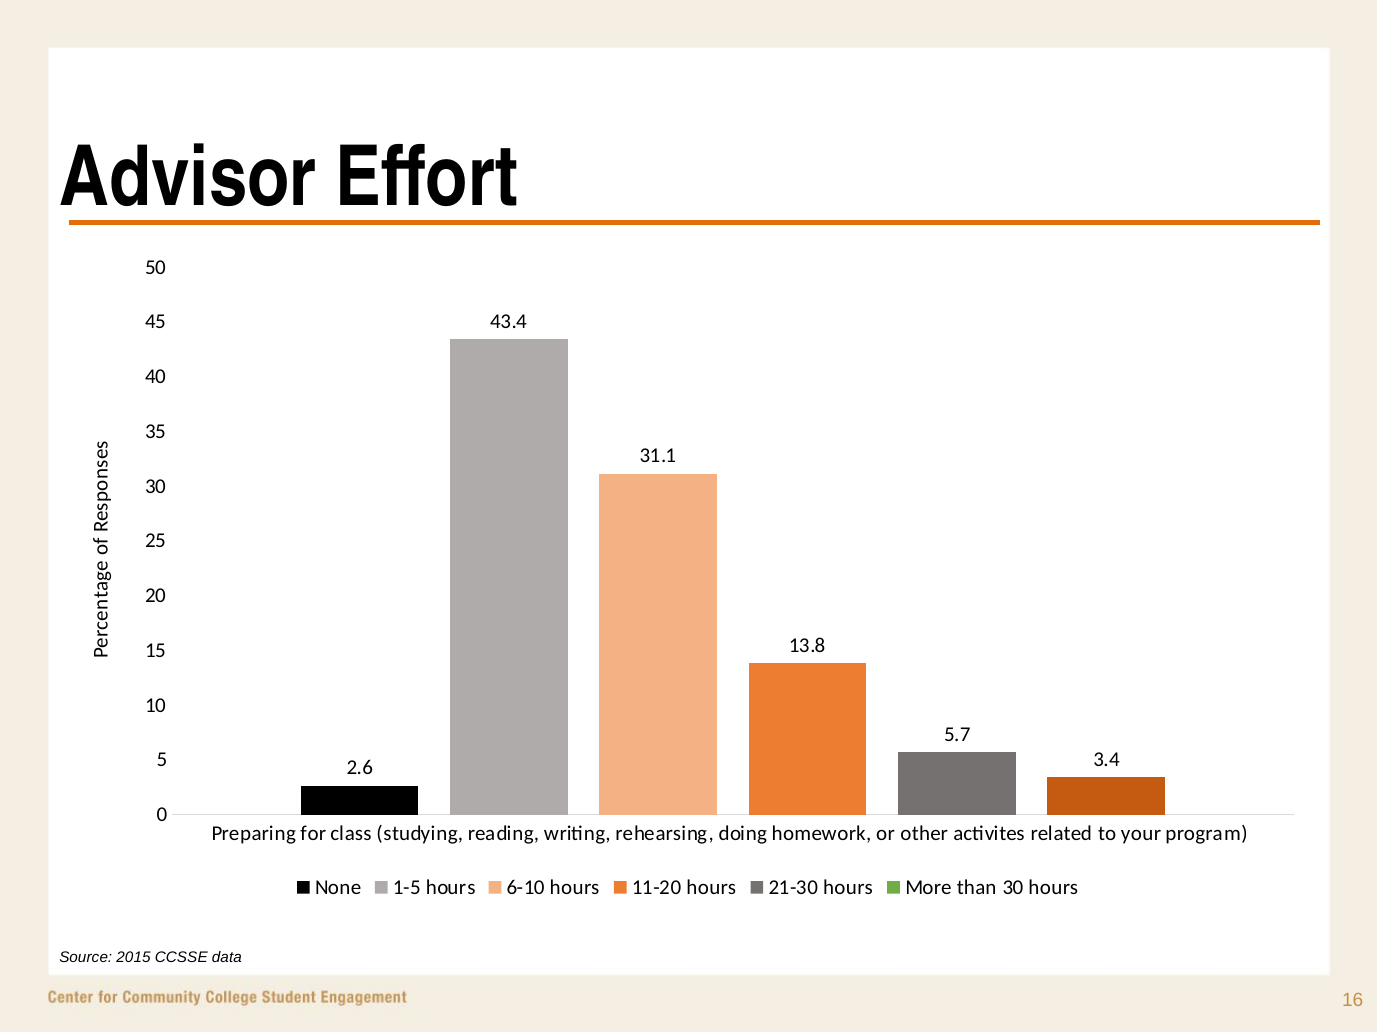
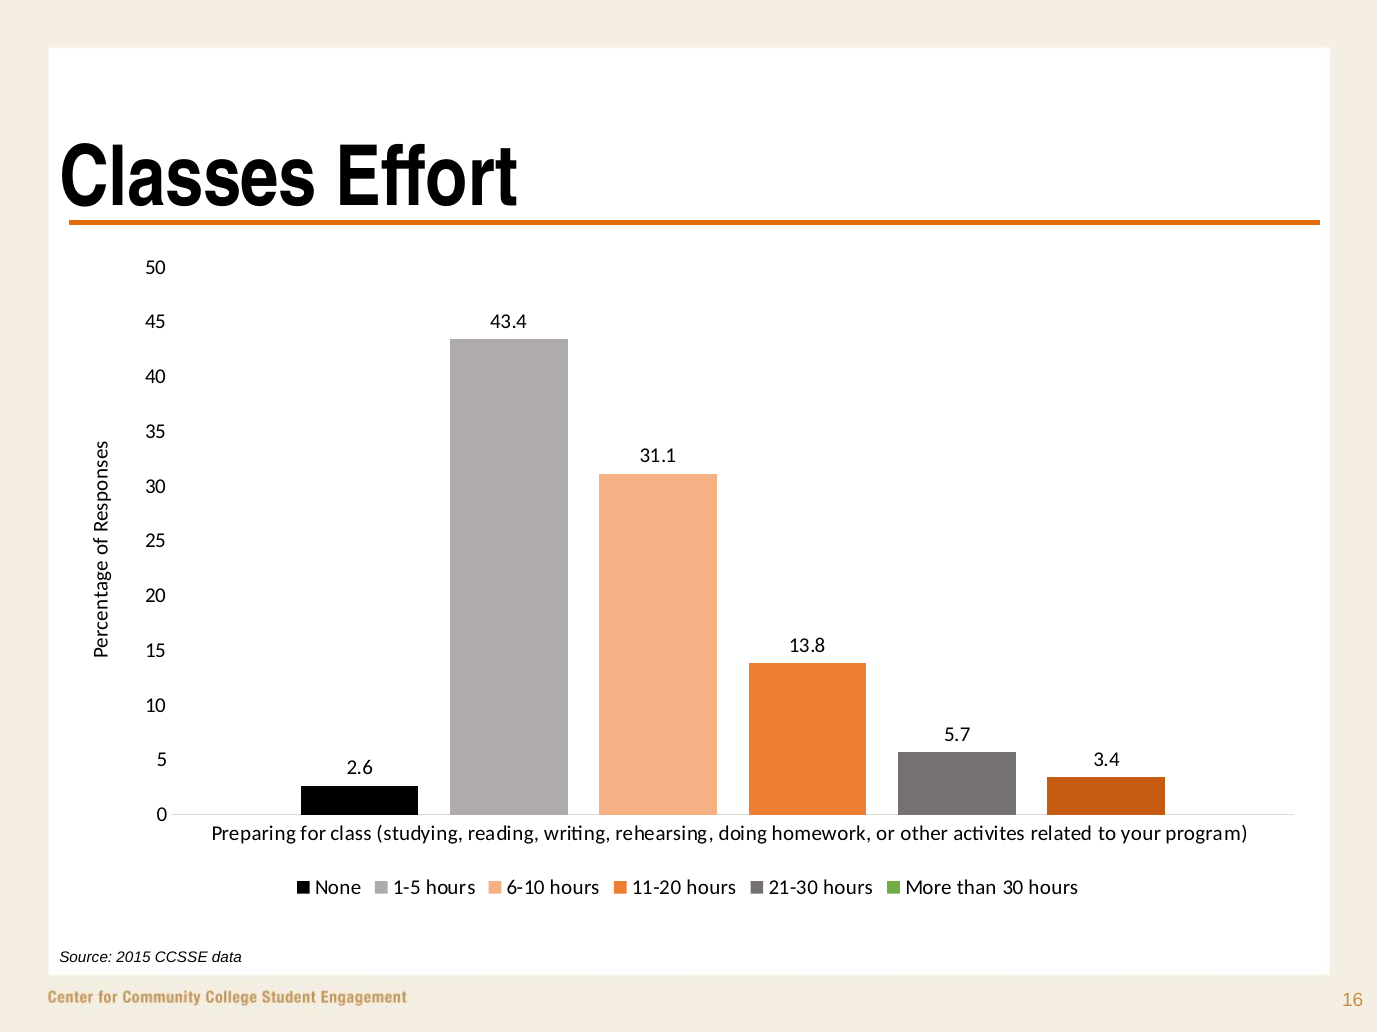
Advisor: Advisor -> Classes (188, 178)
